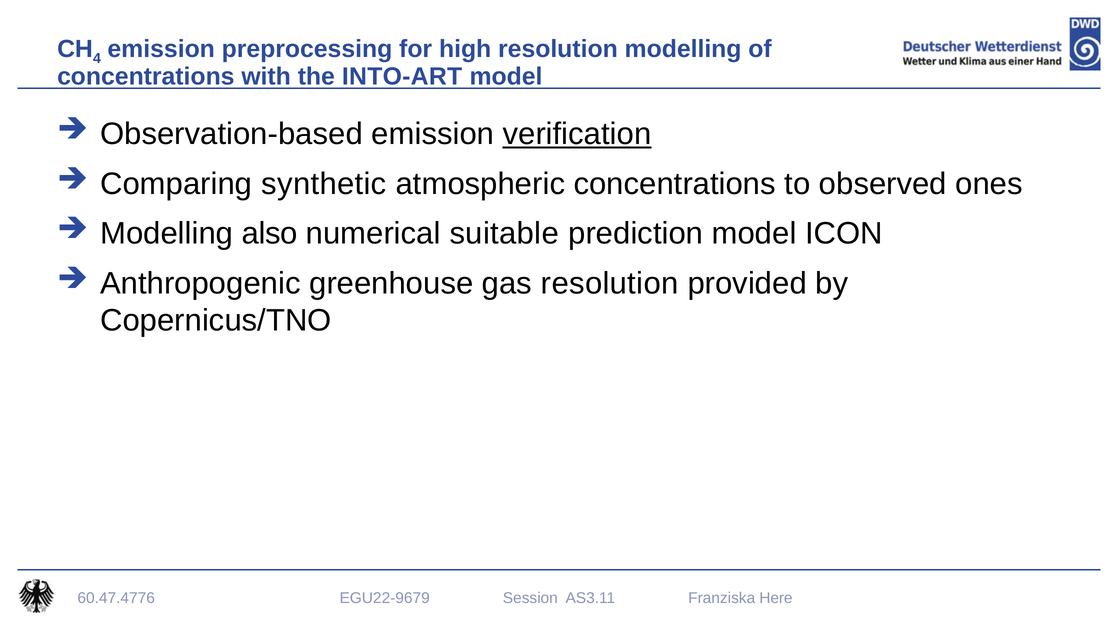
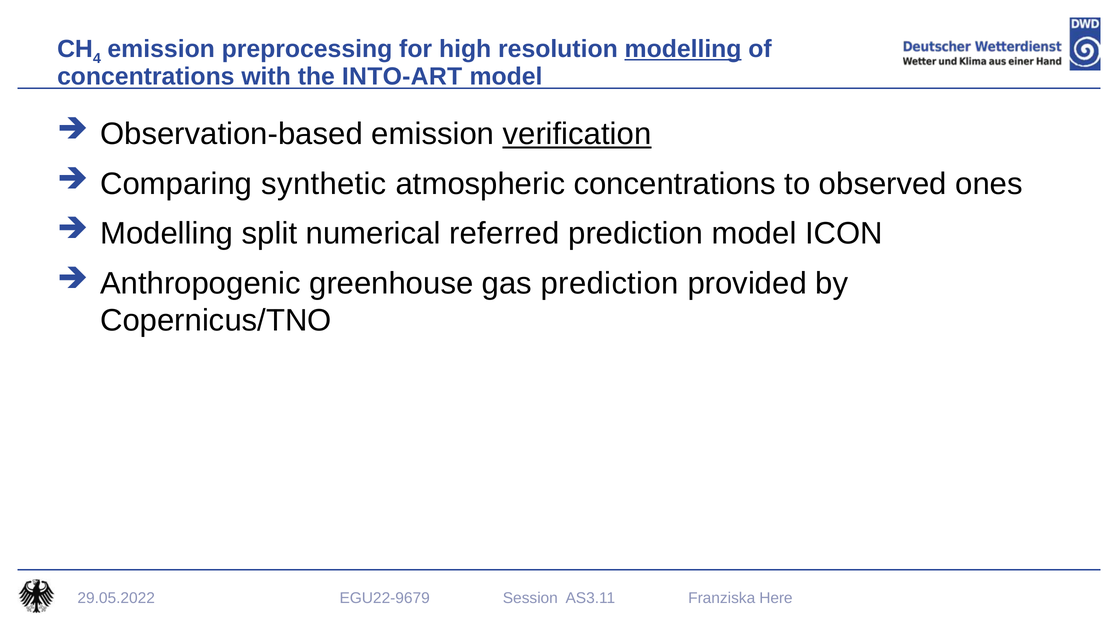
modelling underline: none -> present (683, 49)
also: also -> split (270, 234)
suitable: suitable -> referred (504, 234)
gas resolution: resolution -> prediction (610, 283)
60.47.4776: 60.47.4776 -> 29.05.2022 (116, 598)
